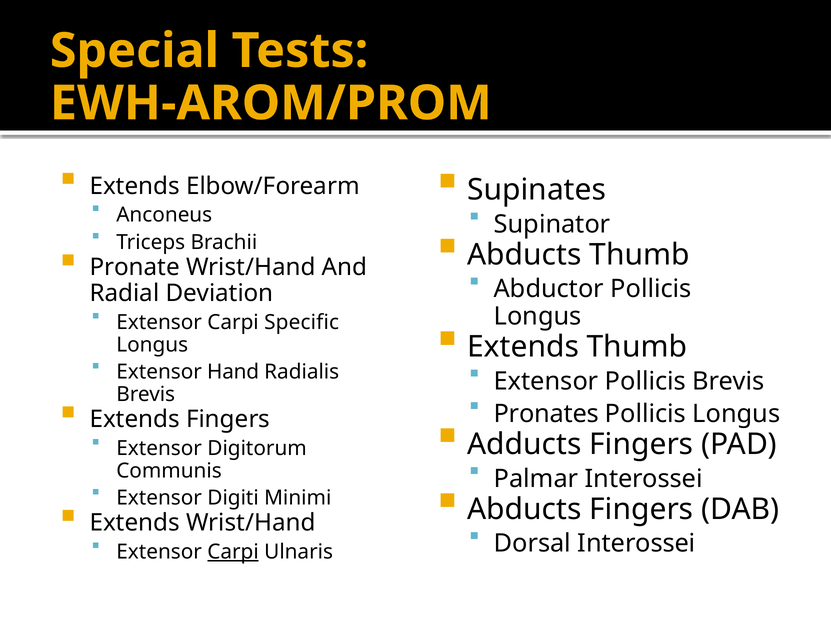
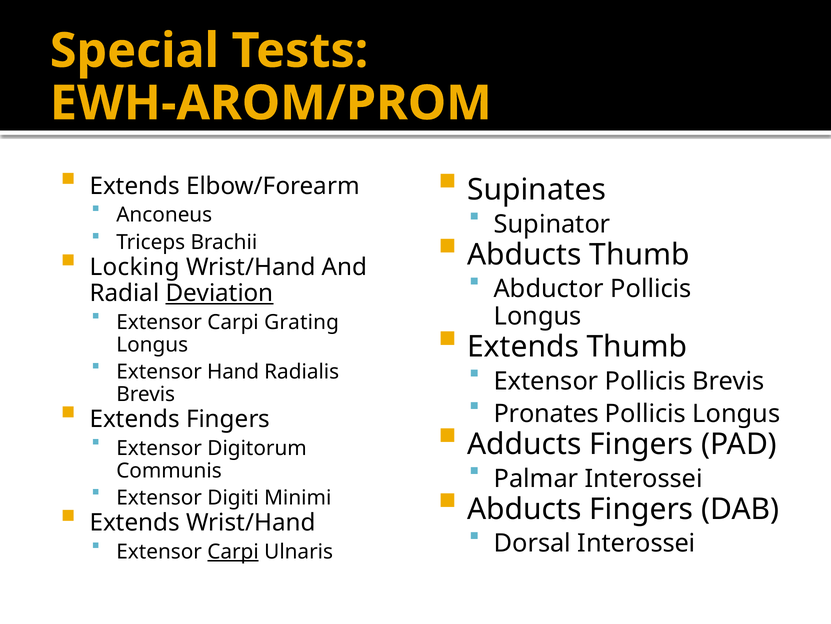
Pronate: Pronate -> Locking (135, 267)
Deviation underline: none -> present (219, 293)
Specific: Specific -> Grating (302, 322)
